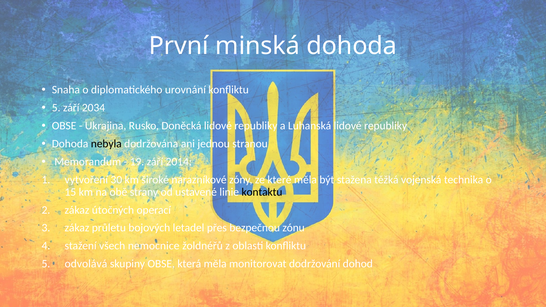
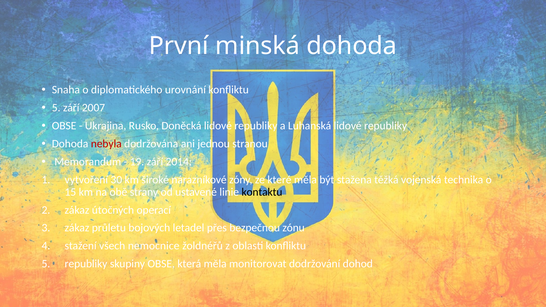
2034: 2034 -> 2007 (94, 108)
nebyla colour: black -> red (106, 144)
5 odvolává: odvolává -> republiky (86, 264)
